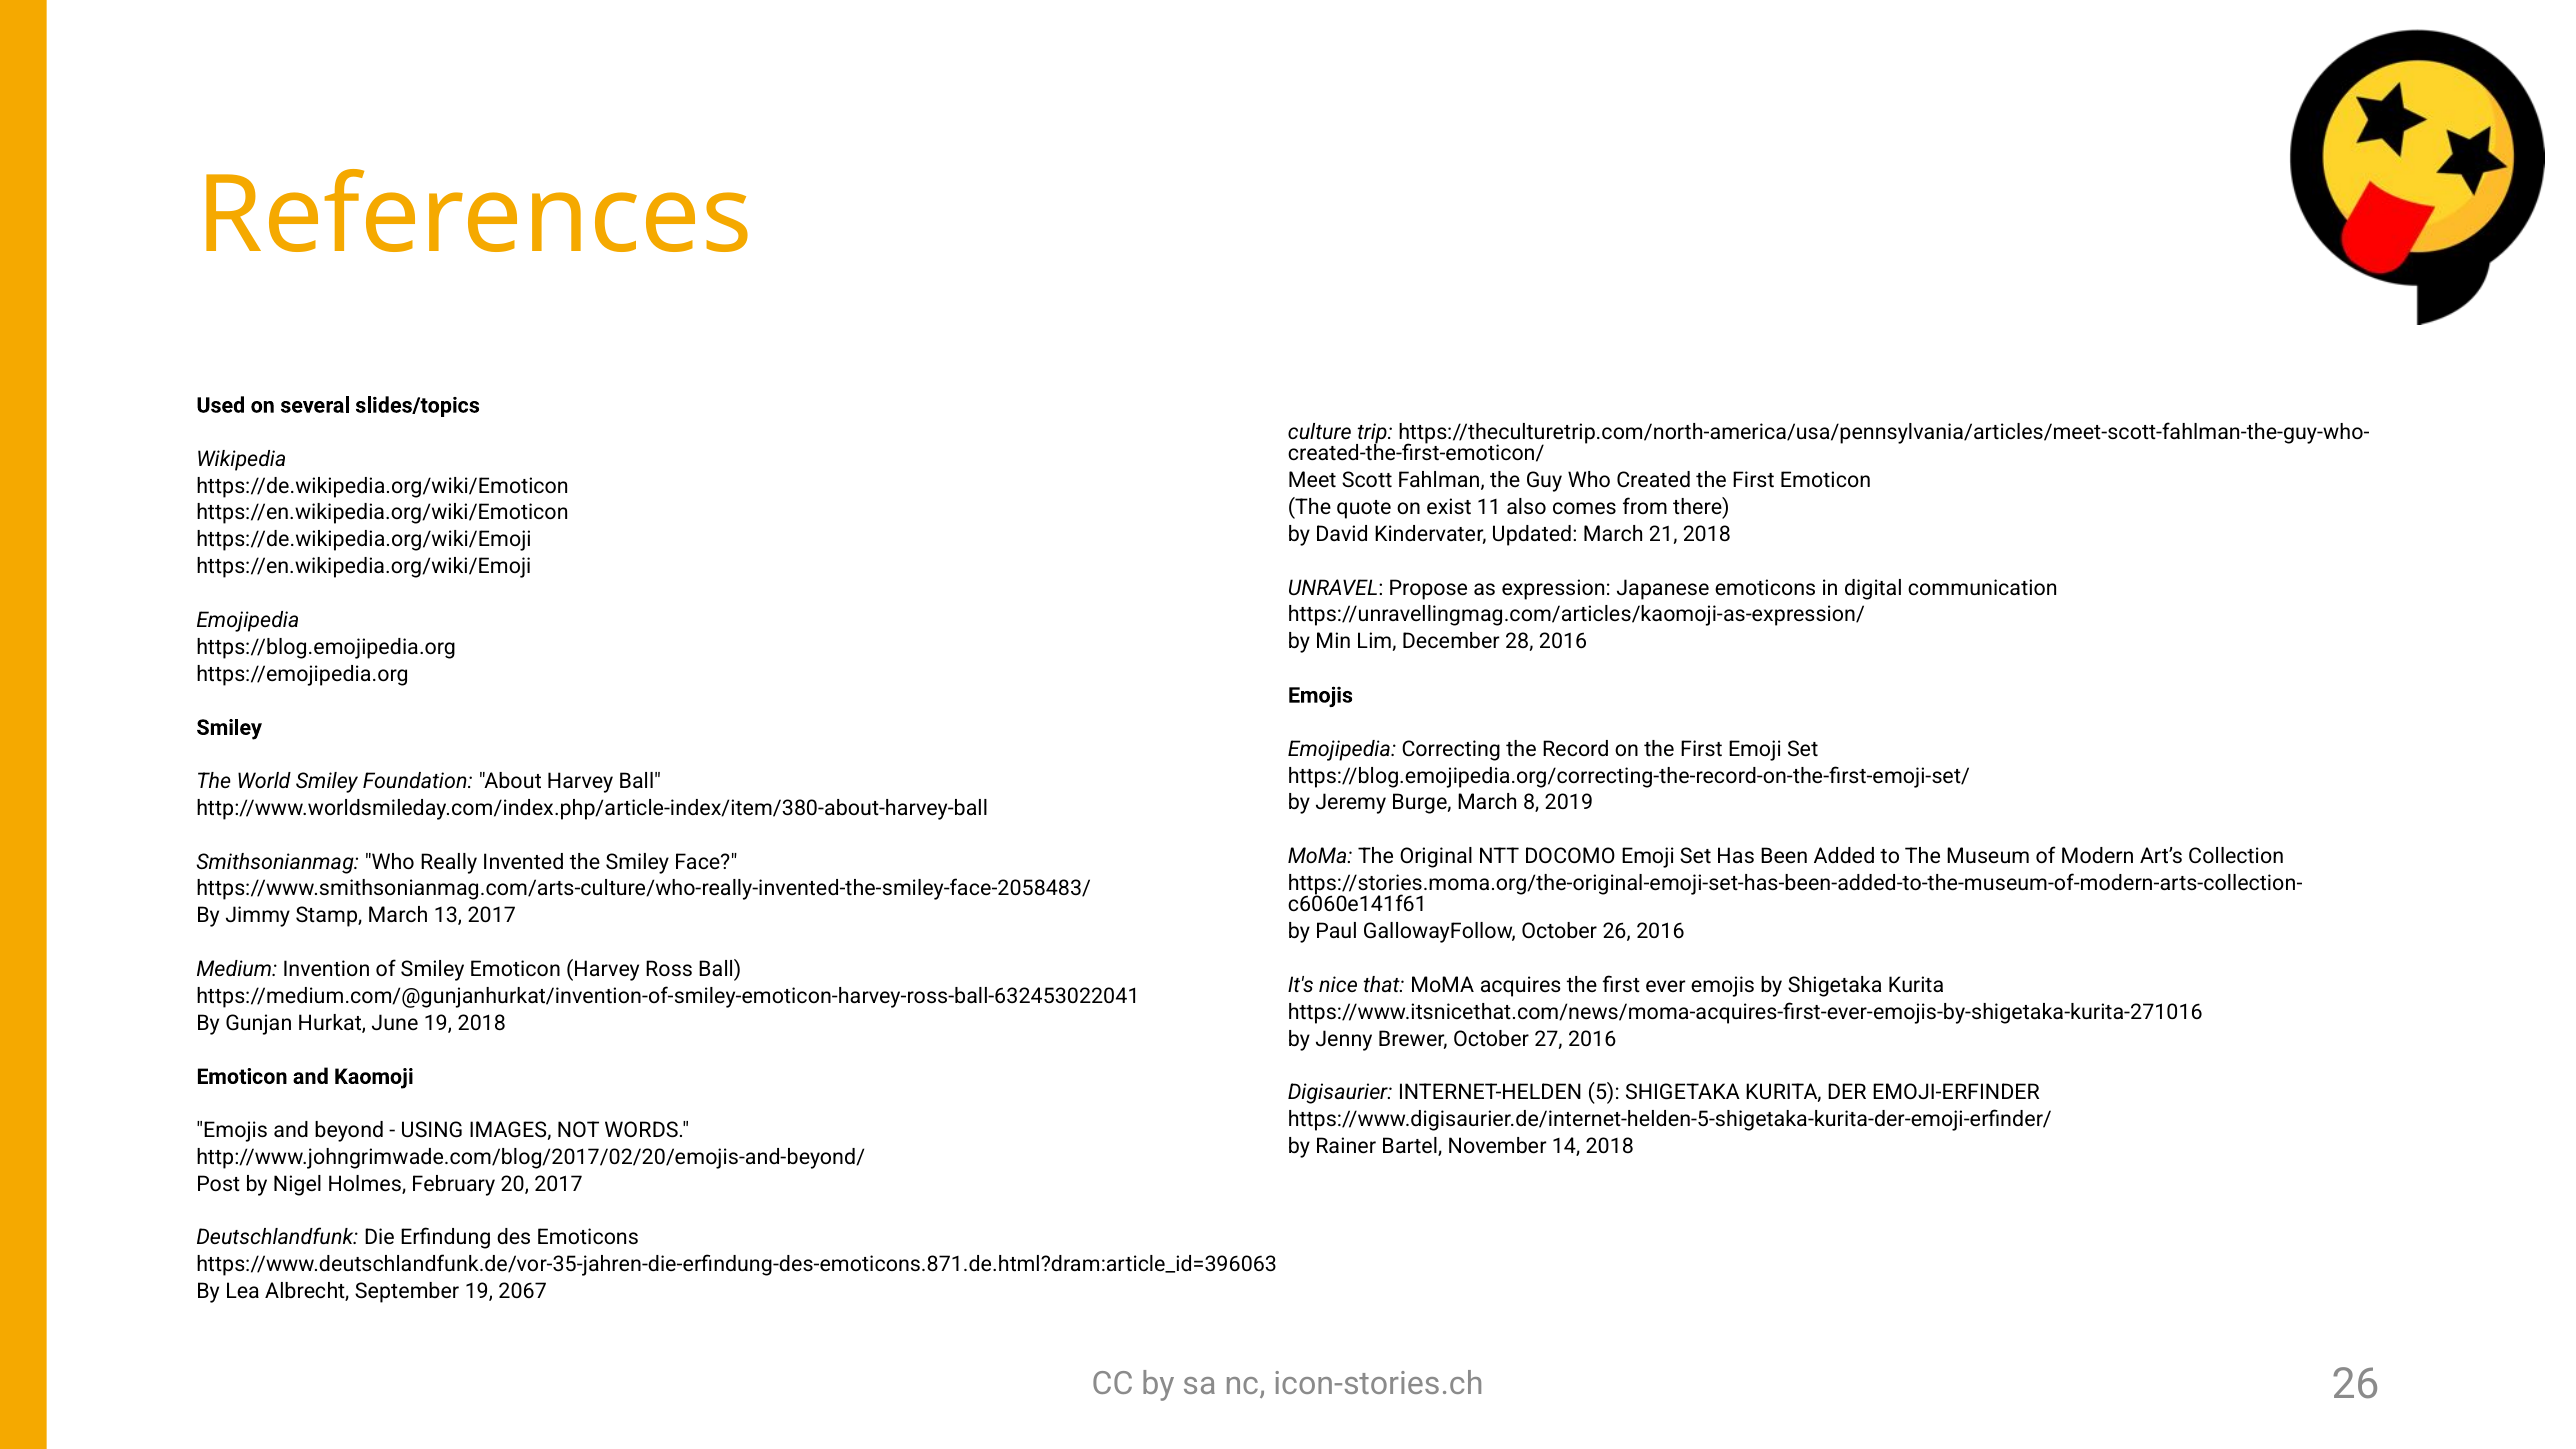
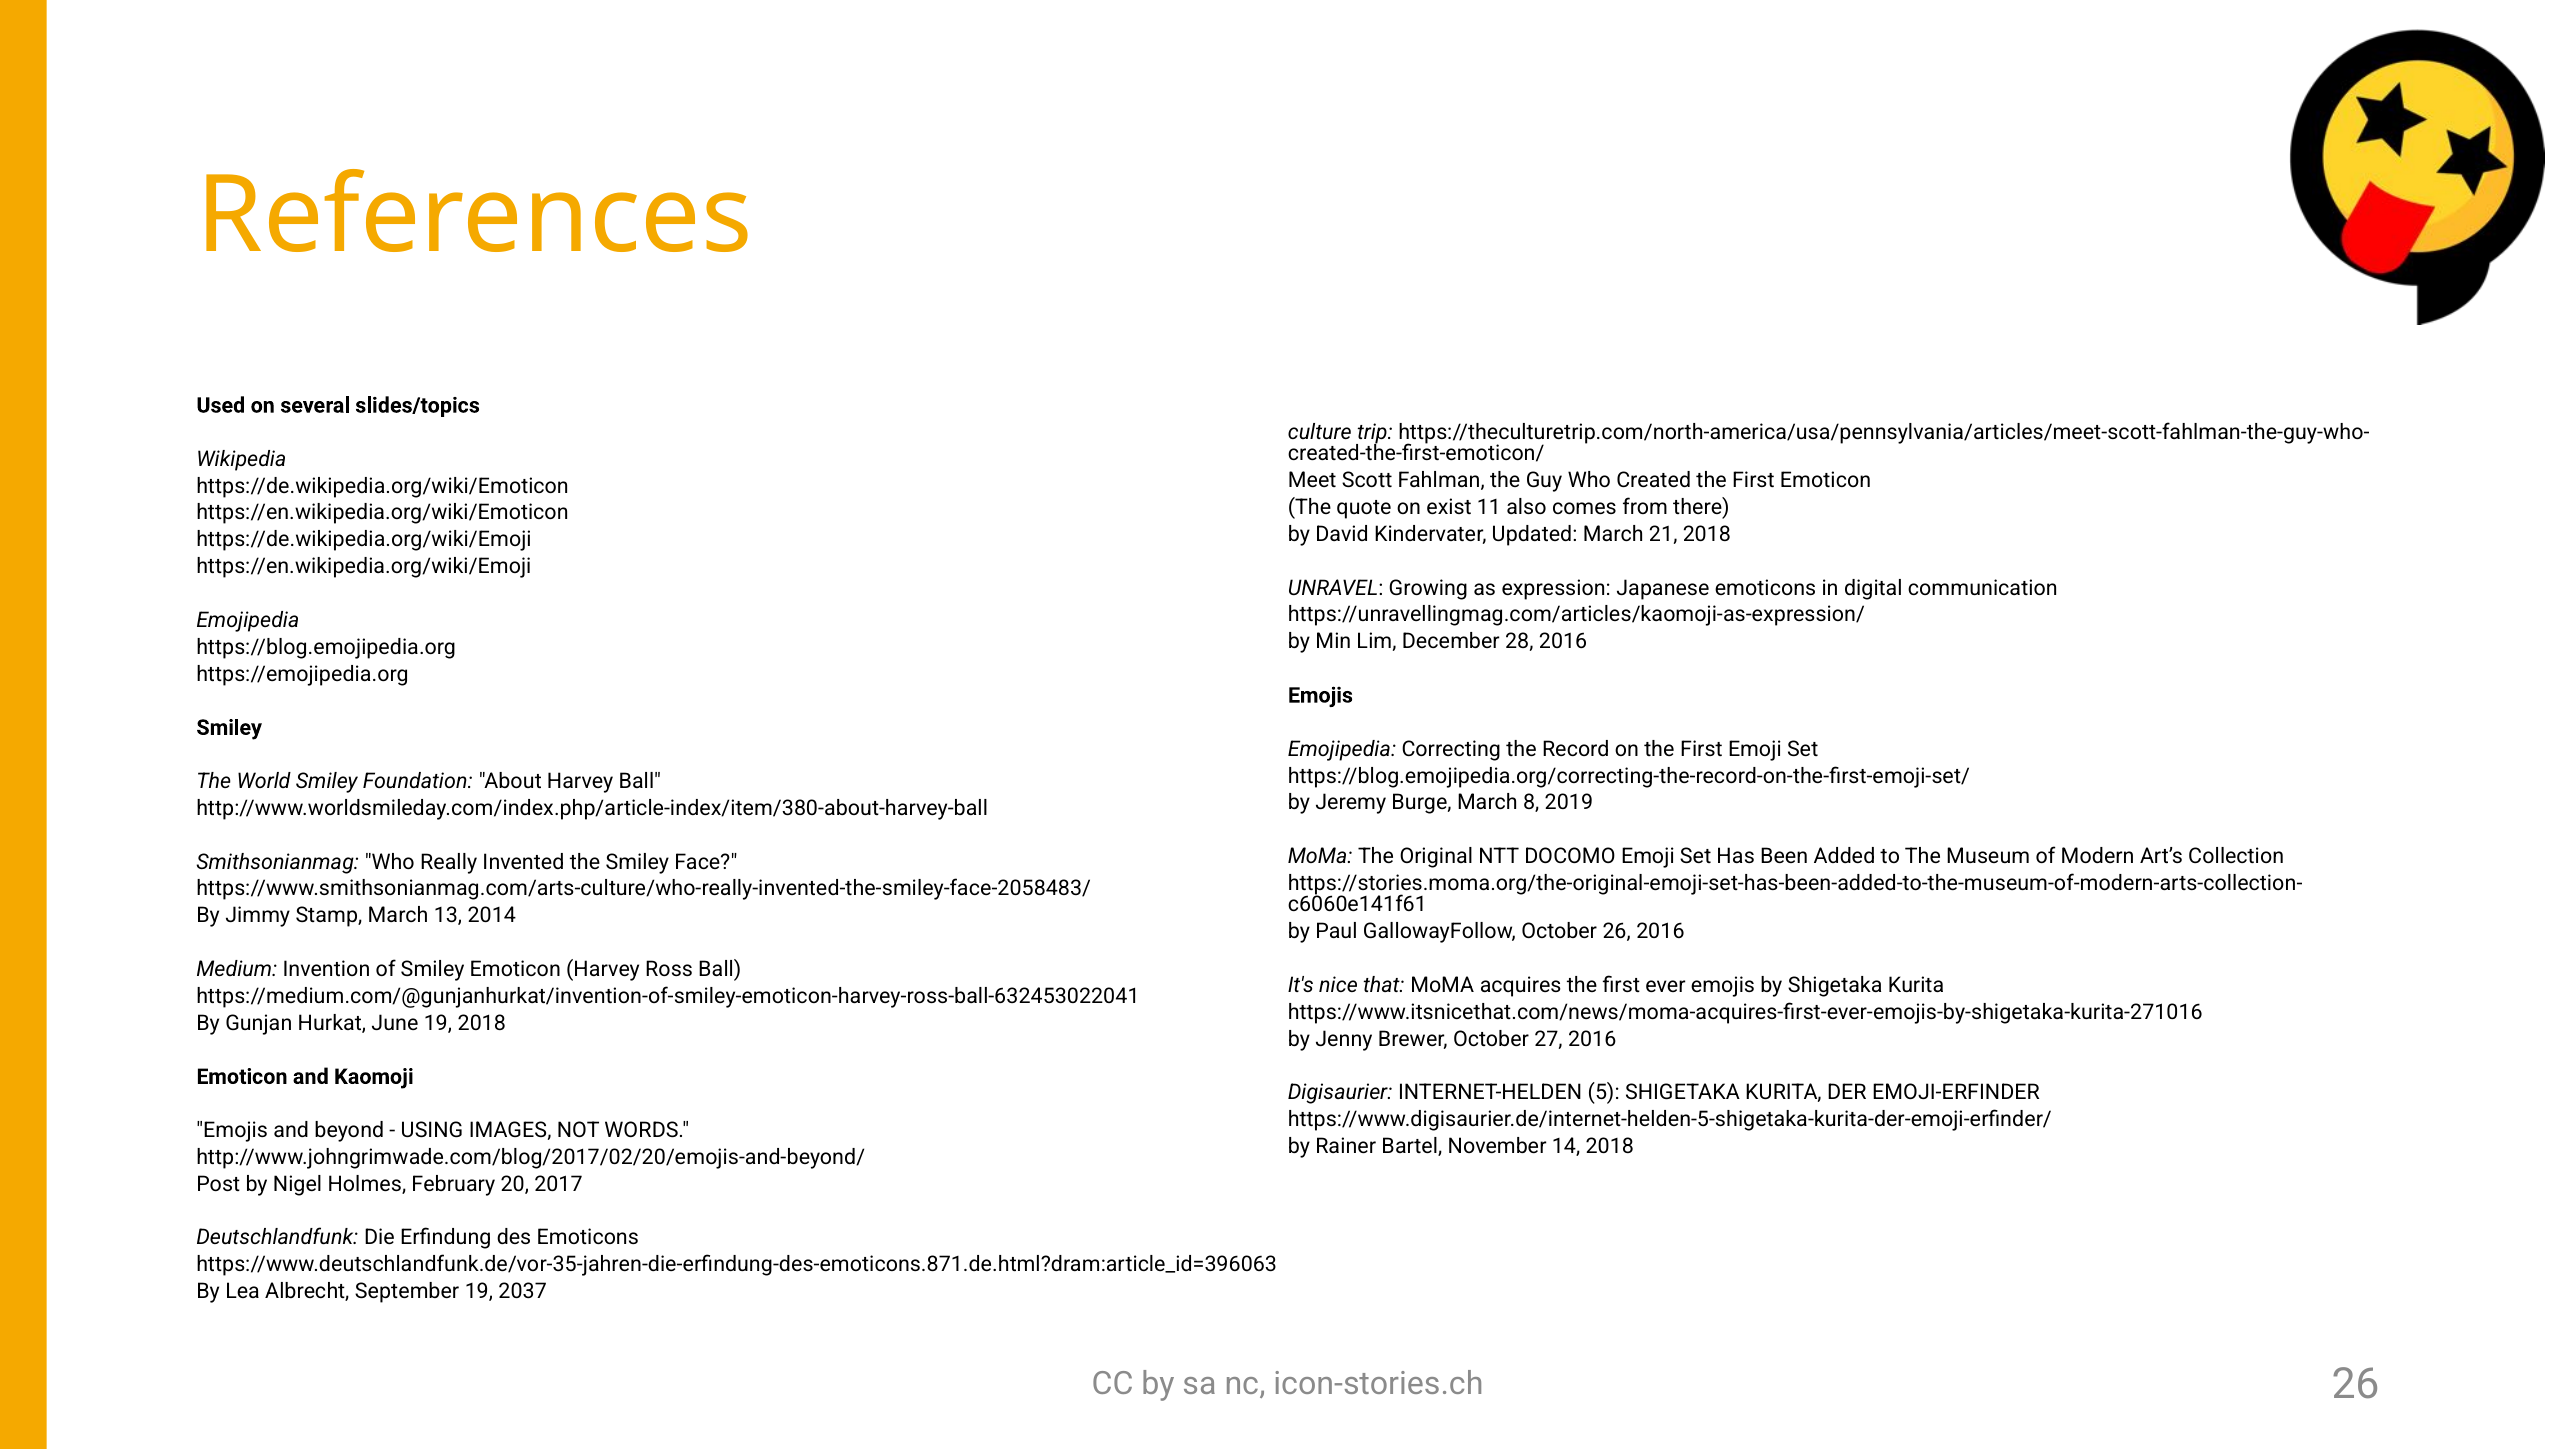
Propose: Propose -> Growing (1428, 588)
13 2017: 2017 -> 2014 (492, 916)
2067: 2067 -> 2037 (523, 1292)
